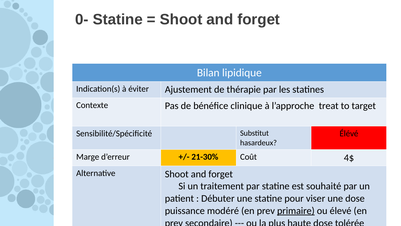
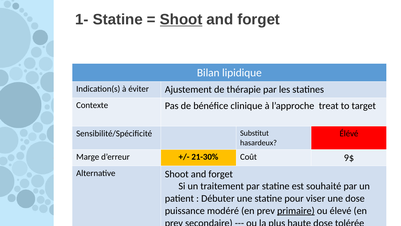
0-: 0- -> 1- (82, 19)
Shoot underline: none -> present (181, 19)
4$: 4$ -> 9$ (349, 157)
